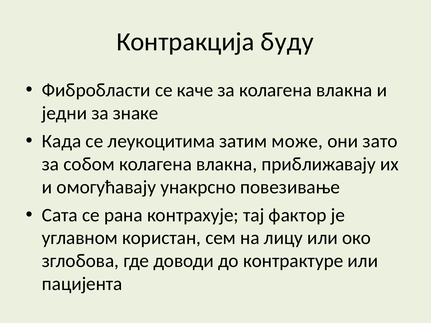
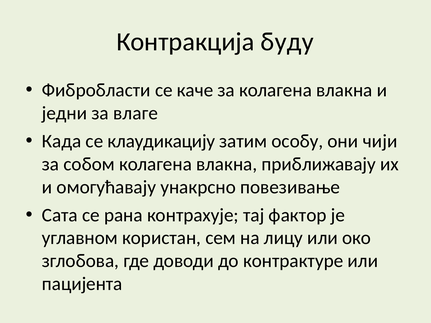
знаке: знаке -> влаге (136, 113)
леукоцитима: леукоцитима -> клаудикацију (161, 141)
може: може -> особу (297, 141)
зато: зато -> чији (380, 141)
